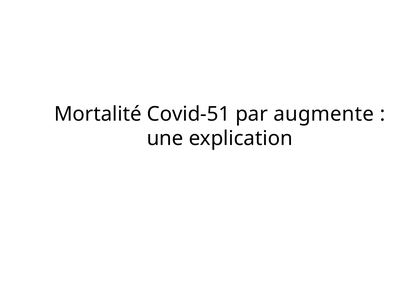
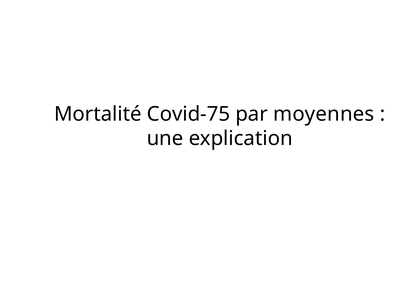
Covid-51: Covid-51 -> Covid-75 (189, 114)
augmente: augmente -> moyennes (324, 114)
